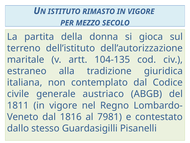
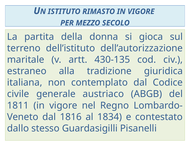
104-135: 104-135 -> 430-135 (112, 59)
7981: 7981 -> 1834 (110, 116)
